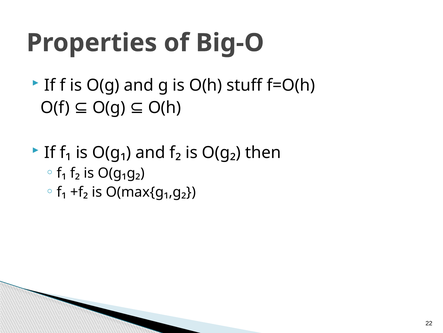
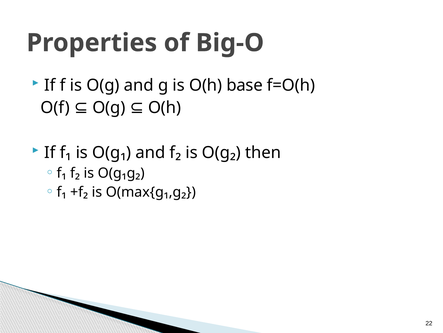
stuff: stuff -> base (245, 85)
